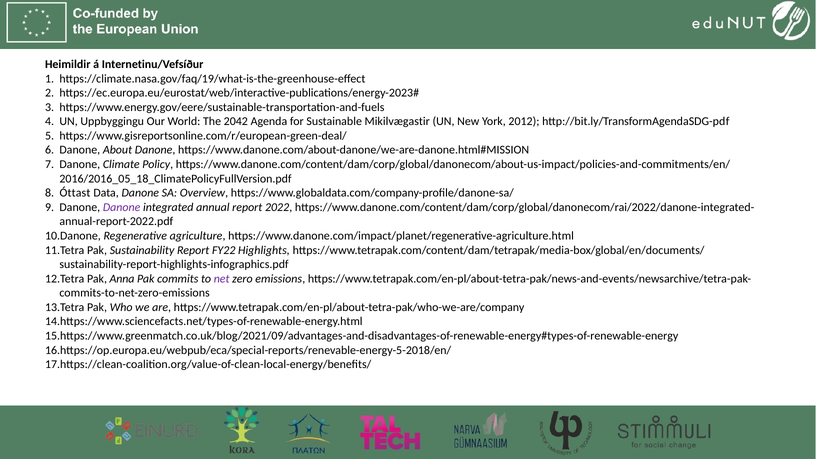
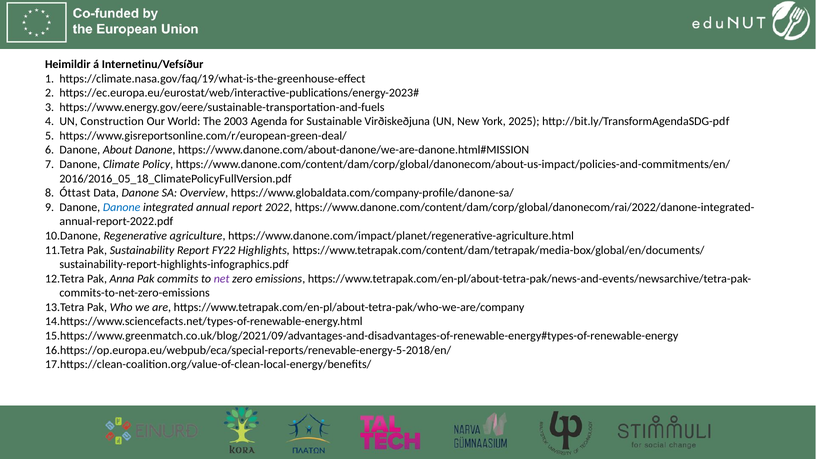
Uppbyggingu: Uppbyggingu -> Construction (112, 121)
2042: 2042 -> 2003 (236, 121)
Mikilvægastir: Mikilvægastir -> Virðiskeðjuna (397, 121)
2012: 2012 -> 2025 (524, 121)
Danone colour: purple -> blue (122, 207)
